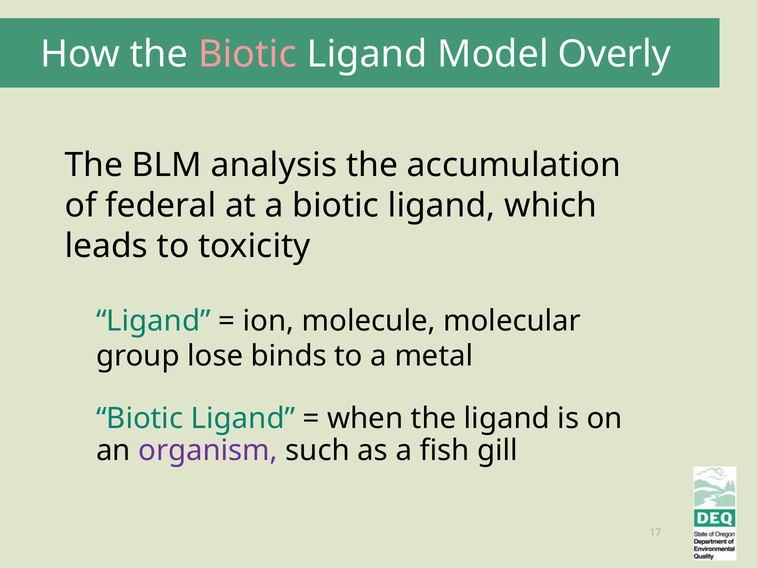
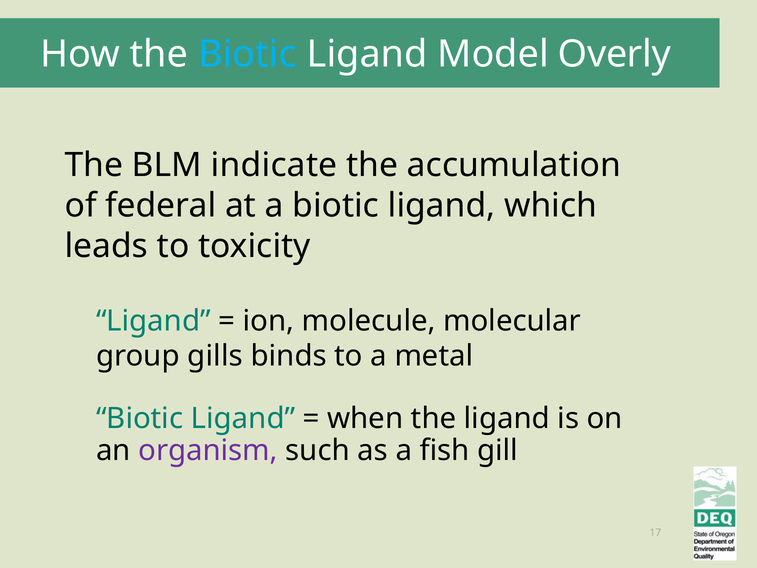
Biotic colour: pink -> light blue (247, 54)
analysis: analysis -> indicate (274, 165)
lose: lose -> gills (215, 356)
